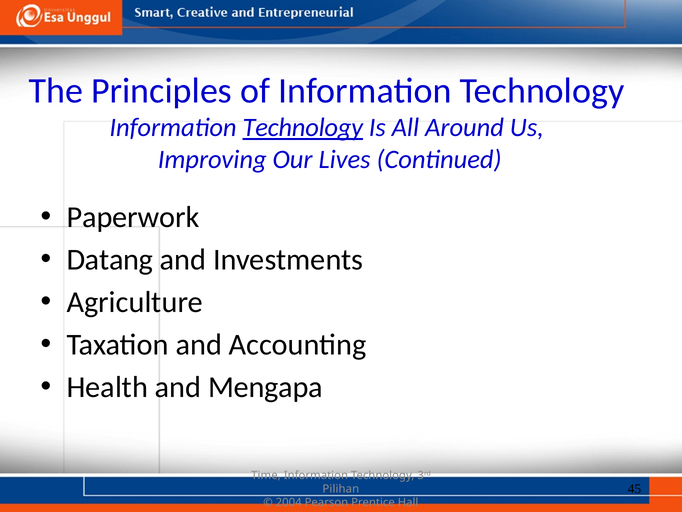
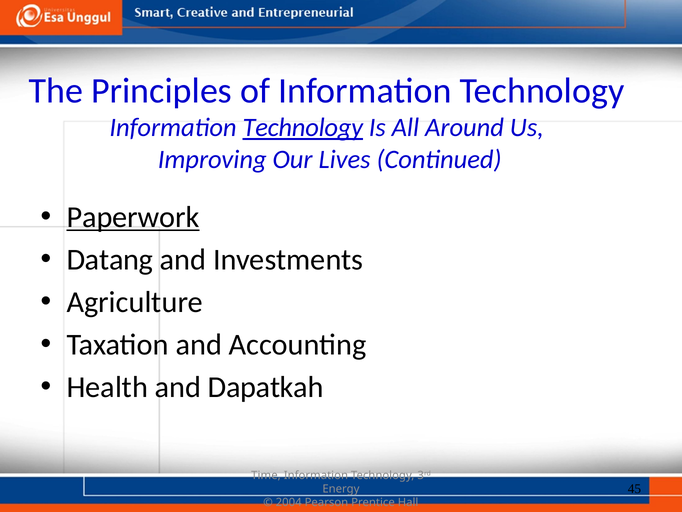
Paperwork underline: none -> present (133, 217)
Mengapa: Mengapa -> Dapatkah (266, 387)
Pilihan: Pilihan -> Energy (341, 488)
